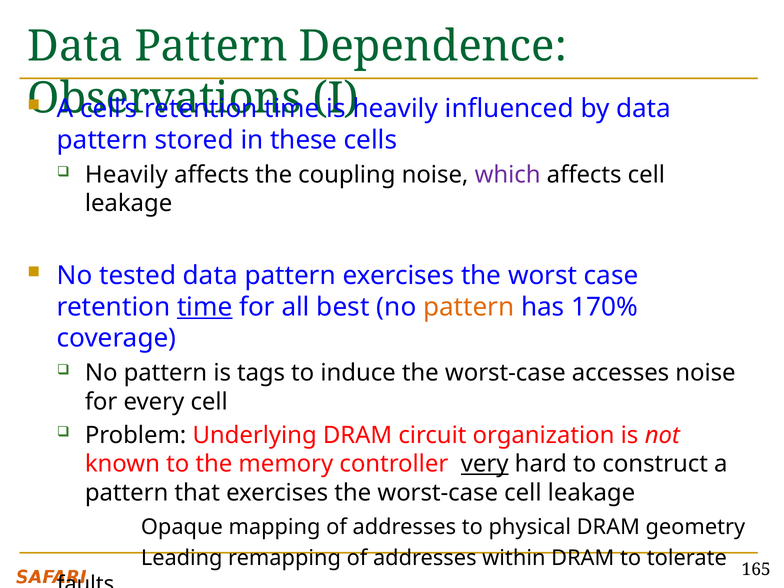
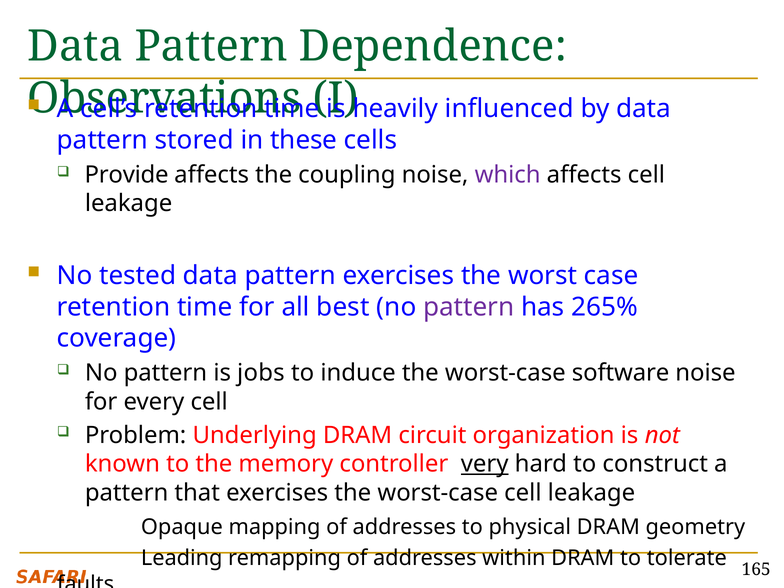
Heavily: Heavily -> Provide (127, 175)
time underline: present -> none (205, 307)
pattern colour: orange -> purple (469, 307)
170%: 170% -> 265% (605, 307)
tags: tags -> jobs (261, 373)
accesses: accesses -> software (621, 373)
